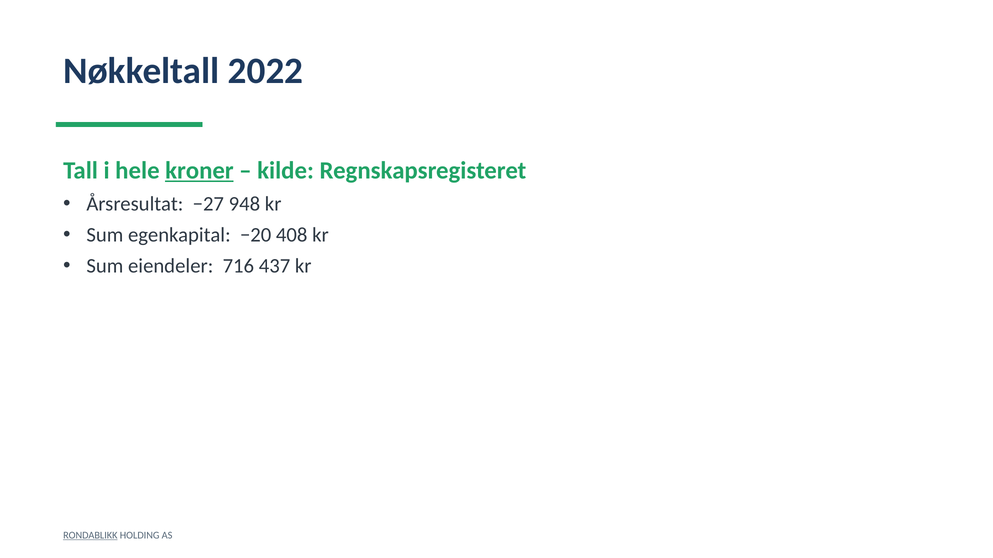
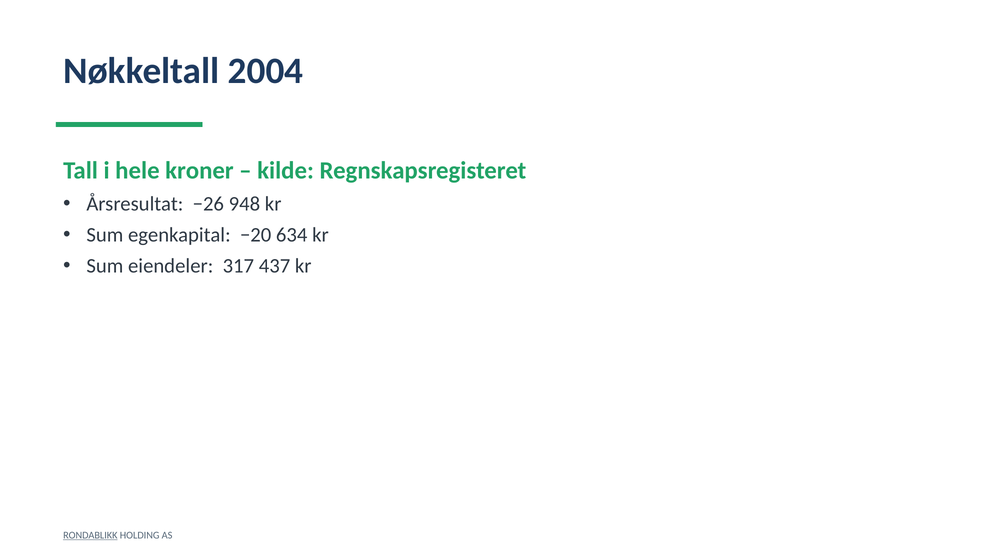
2022: 2022 -> 2004 (266, 71)
kroner underline: present -> none (199, 171)
−27: −27 -> −26 (208, 204)
408: 408 -> 634 (292, 235)
716: 716 -> 317 (238, 266)
